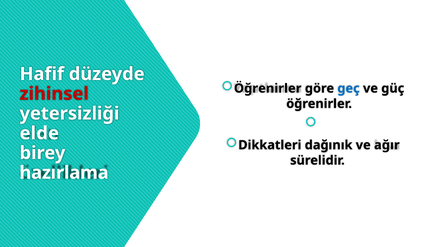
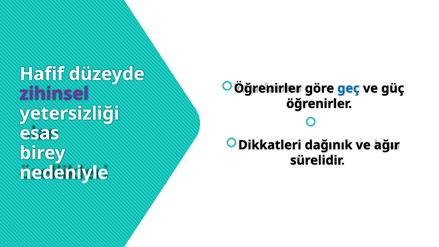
zihinsel colour: red -> purple (54, 94)
elde: elde -> esas (39, 133)
hazırlama: hazırlama -> nedeniyle (64, 173)
